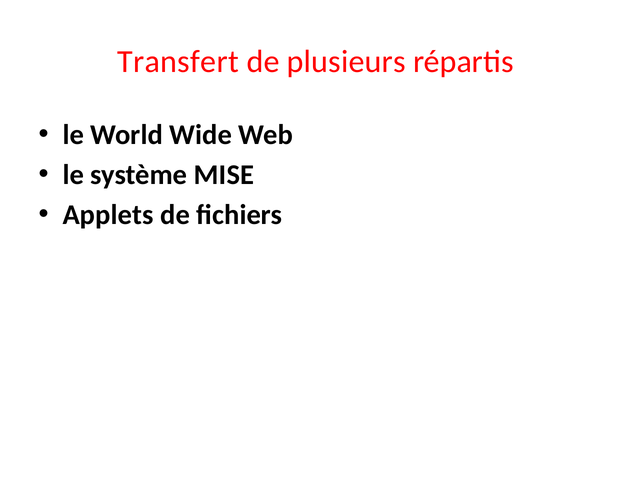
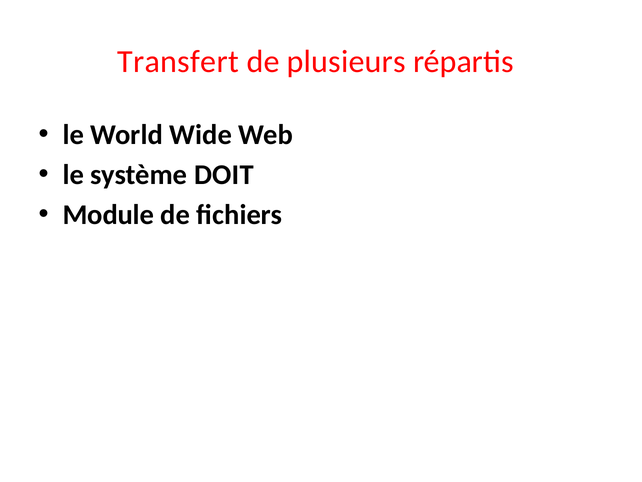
MISE: MISE -> DOIT (224, 175)
Applets: Applets -> Module (108, 215)
